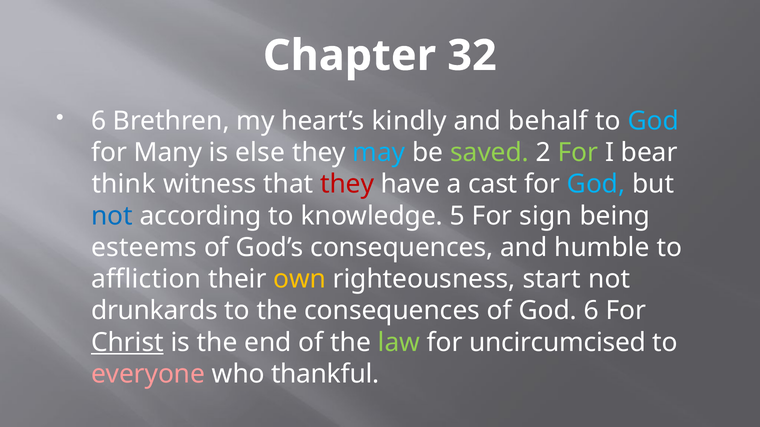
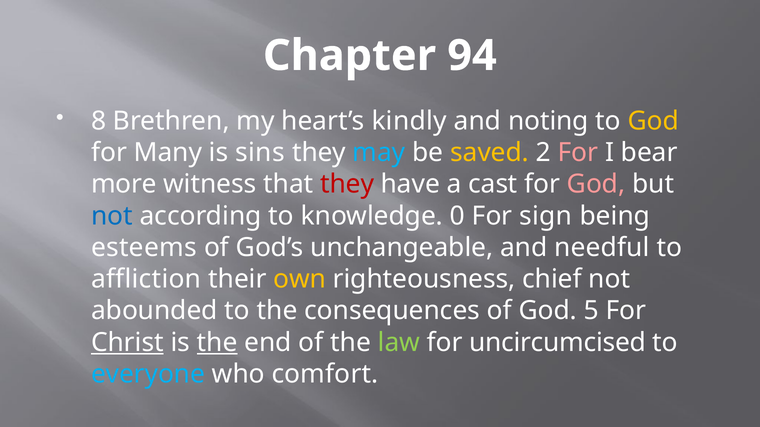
32: 32 -> 94 (472, 56)
6: 6 -> 8 (99, 121)
behalf: behalf -> noting (548, 121)
God colour: light blue -> yellow (653, 121)
else: else -> sins (260, 153)
saved colour: light green -> yellow (490, 153)
For colour: light green -> pink (578, 153)
think: think -> more (124, 184)
God colour: light blue -> pink (596, 184)
5: 5 -> 0 (457, 216)
God’s consequences: consequences -> unchangeable (402, 248)
humble: humble -> needful (602, 248)
start: start -> chief (552, 279)
drunkards: drunkards -> abounded (154, 311)
God 6: 6 -> 5 (591, 311)
the underline: none -> present (217, 343)
everyone colour: pink -> light blue (148, 374)
thankful: thankful -> comfort (325, 374)
